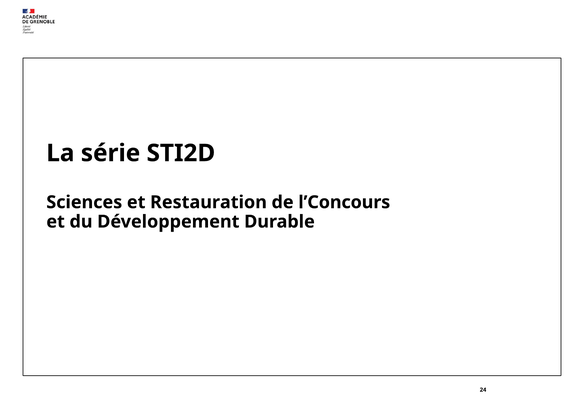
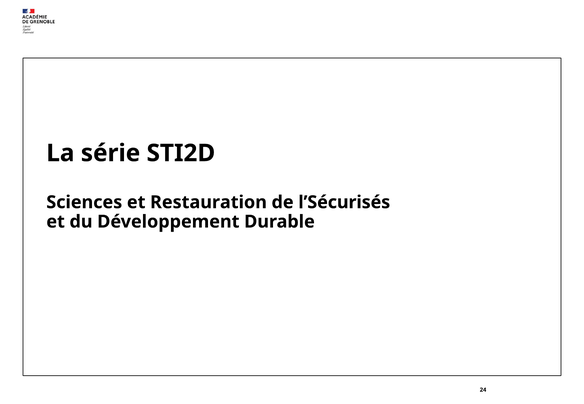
l’Concours: l’Concours -> l’Sécurisés (344, 202)
